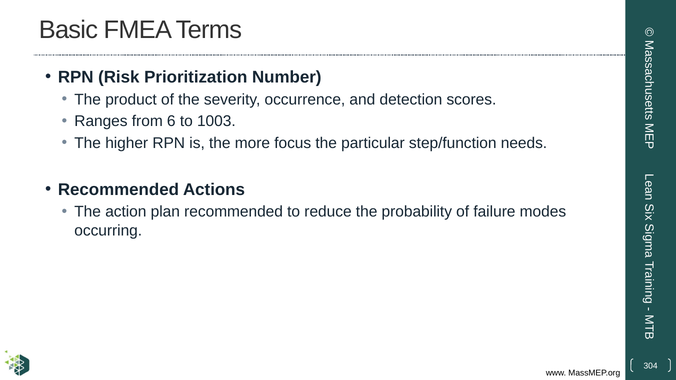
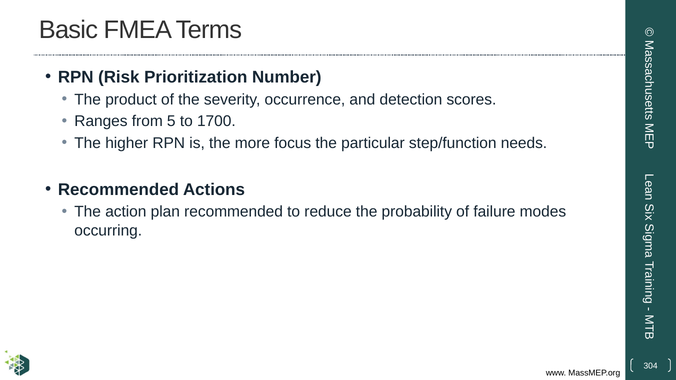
6: 6 -> 5 (171, 121)
1003: 1003 -> 1700 (216, 121)
